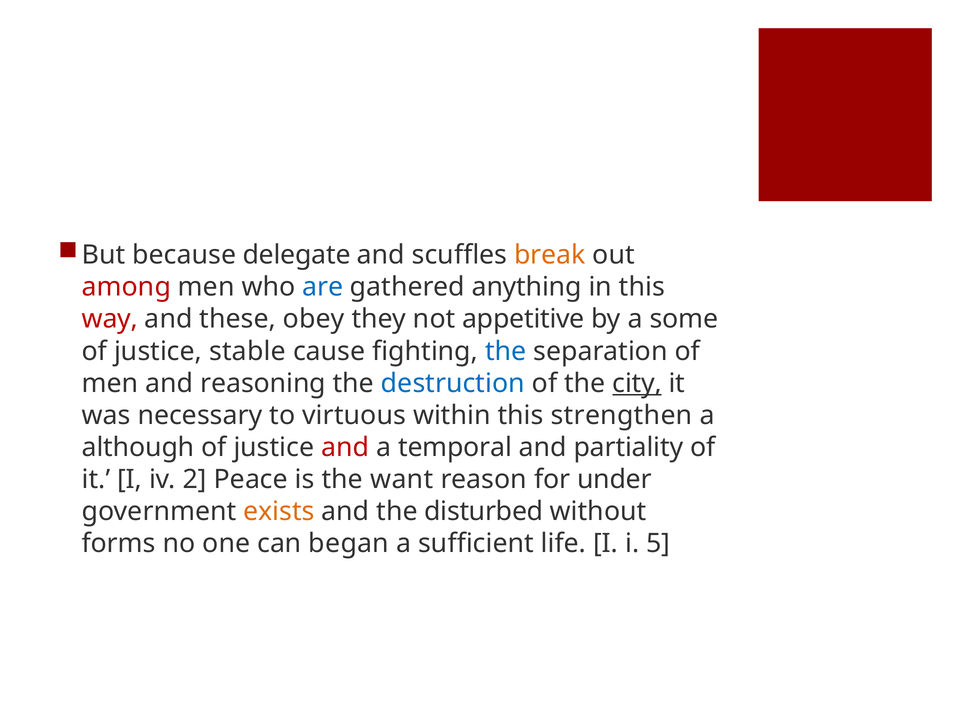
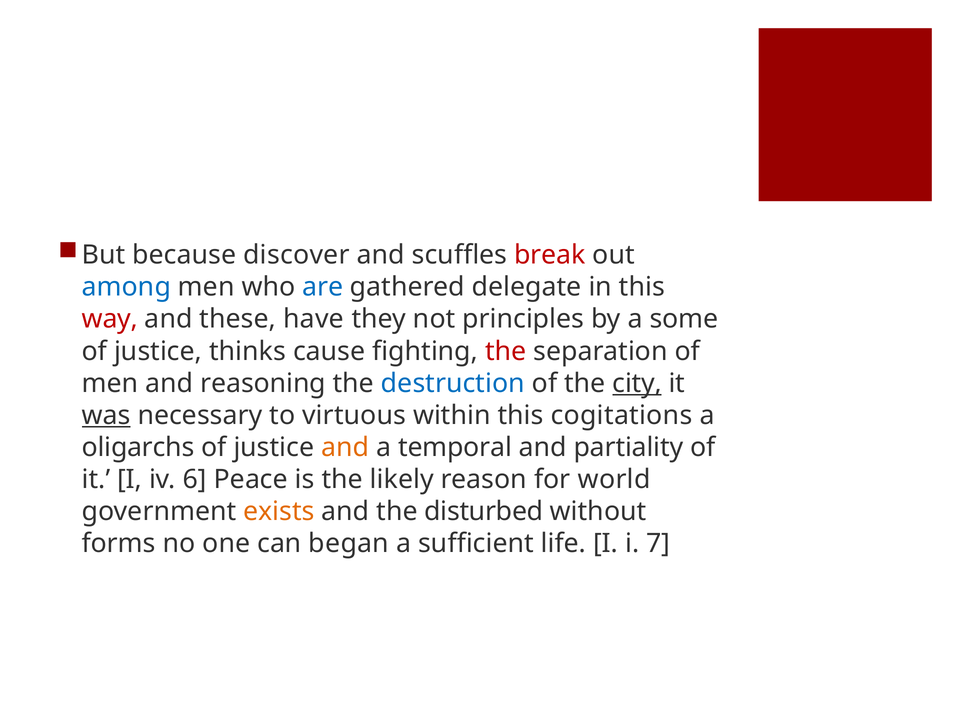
delegate: delegate -> discover (296, 255)
break colour: orange -> red (550, 255)
among colour: red -> blue (126, 287)
anything: anything -> delegate (527, 287)
obey: obey -> have (314, 319)
appetitive: appetitive -> principles (523, 319)
stable: stable -> thinks (248, 351)
the colour: blue -> red (506, 351)
was underline: none -> present (106, 416)
strengthen: strengthen -> cogitations (622, 416)
although: although -> oligarchs (138, 448)
and colour: red -> orange (345, 448)
2: 2 -> 6 (195, 480)
want: want -> likely (402, 480)
under: under -> world (614, 480)
5: 5 -> 7 (658, 544)
